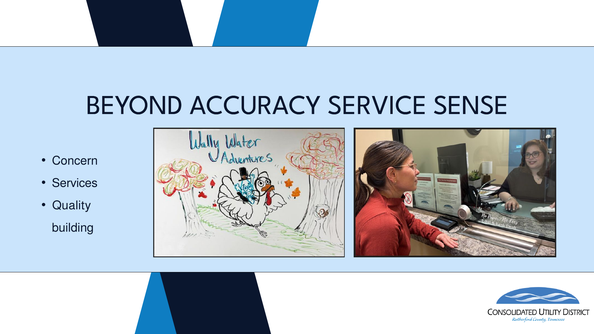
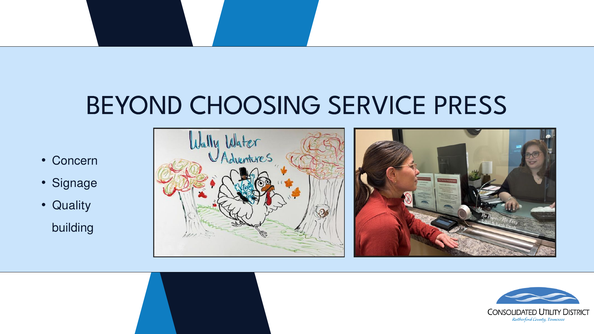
ACCURACY: ACCURACY -> CHOOSING (255, 105)
SENSE: SENSE -> PRESS (471, 105)
Services: Services -> Signage (75, 183)
